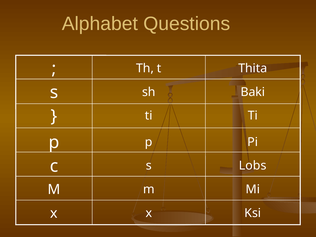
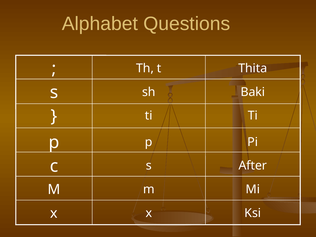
Lobs: Lobs -> After (253, 166)
